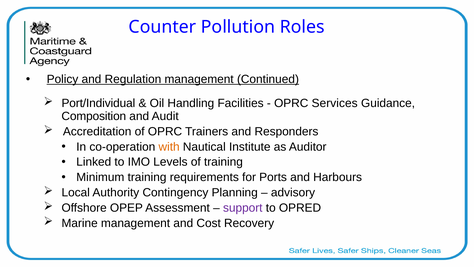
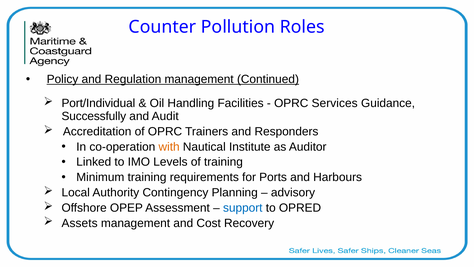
Composition: Composition -> Successfully (94, 116)
support colour: purple -> blue (243, 208)
Marine: Marine -> Assets (80, 223)
